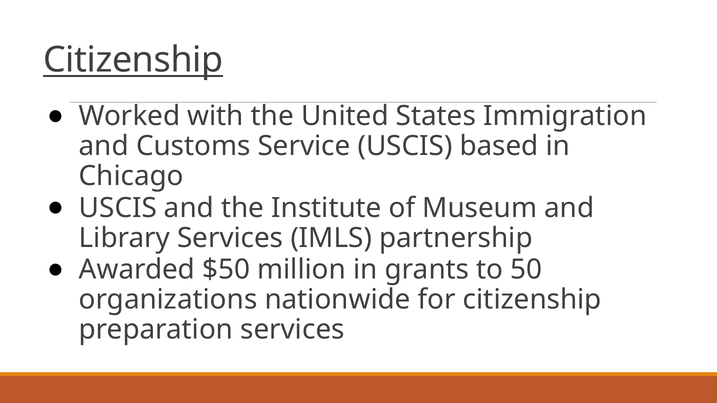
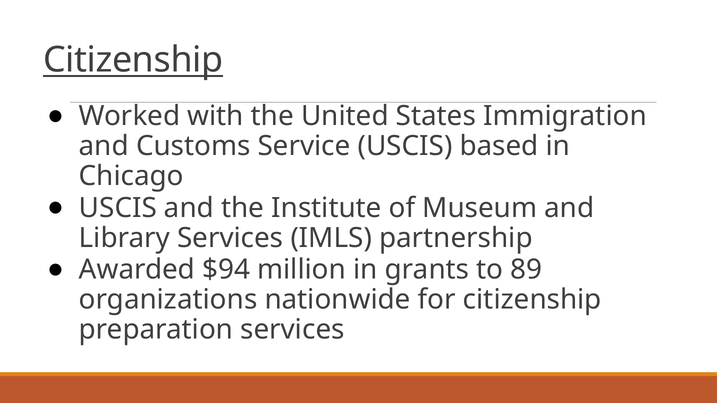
$50: $50 -> $94 (226, 270)
50: 50 -> 89 (526, 270)
